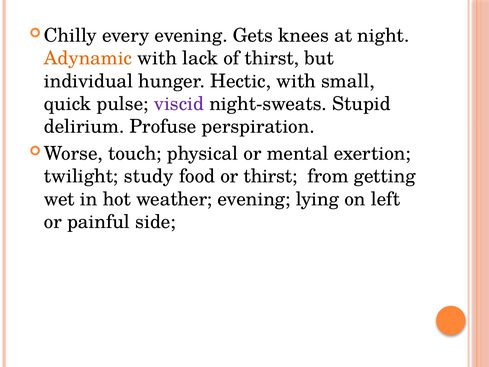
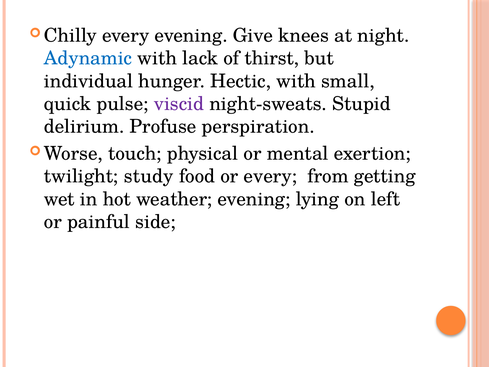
Gets: Gets -> Give (253, 35)
Adynamic colour: orange -> blue (88, 58)
or thirst: thirst -> every (270, 176)
